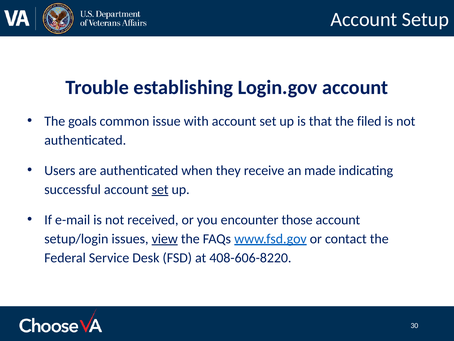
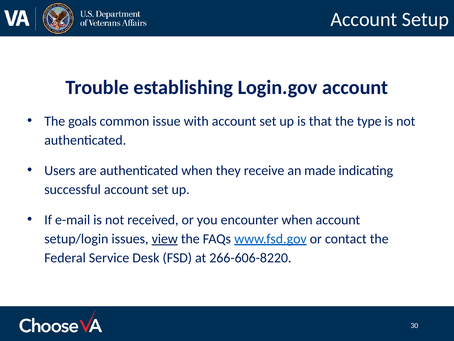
filed: filed -> type (369, 121)
set underline: present -> none (160, 189)
encounter those: those -> when (297, 219)
408-606-8220: 408-606-8220 -> 266-606-8220 (250, 258)
